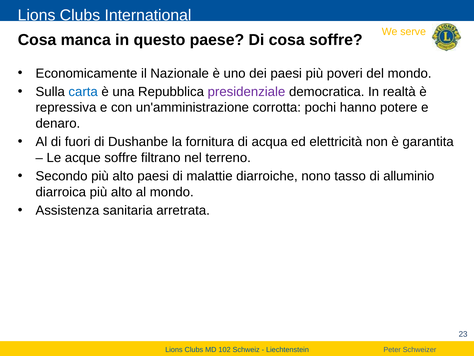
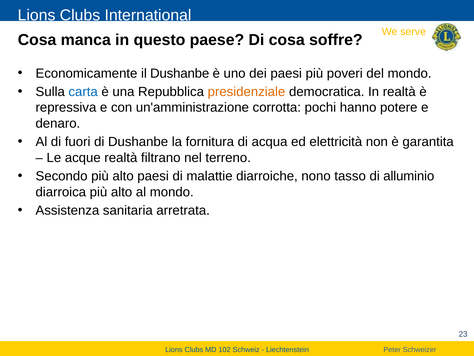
il Nazionale: Nazionale -> Dushanbe (180, 73)
presidenziale colour: purple -> orange (246, 92)
acque soffre: soffre -> realtà (121, 158)
